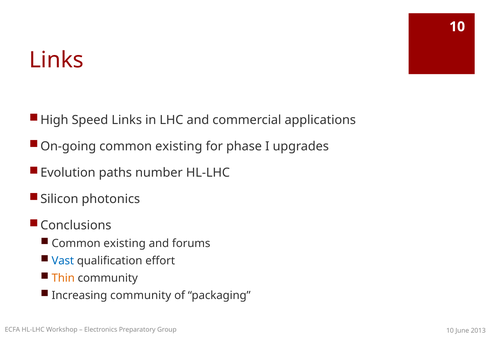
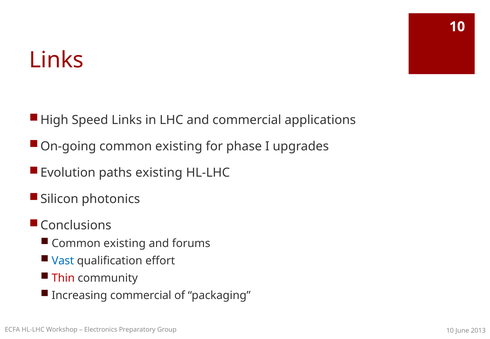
paths number: number -> existing (159, 173)
Thin colour: orange -> red (63, 278)
Increasing community: community -> commercial (141, 296)
